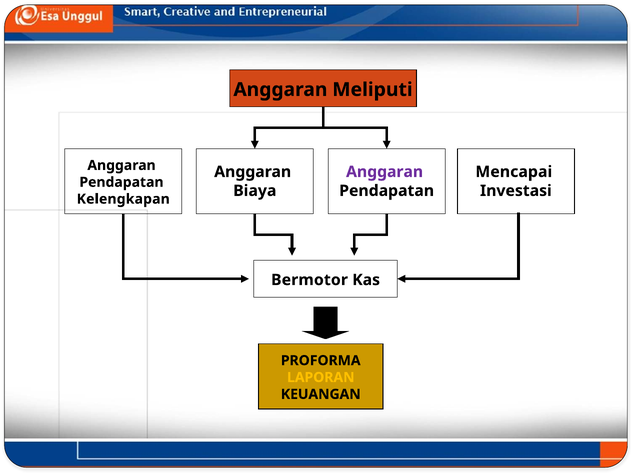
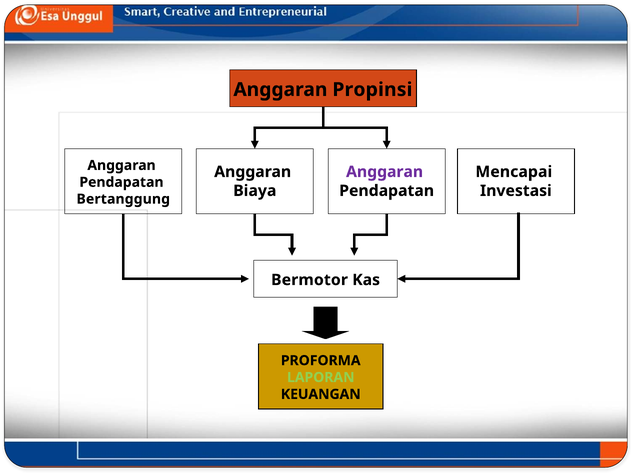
Meliputi: Meliputi -> Propinsi (372, 90)
Kelengkapan: Kelengkapan -> Bertanggung (123, 199)
LAPORAN colour: yellow -> light green (321, 377)
